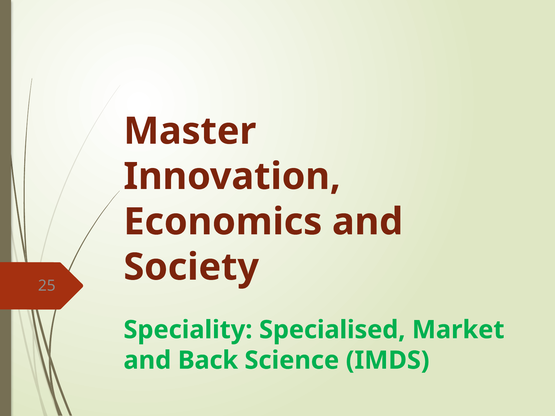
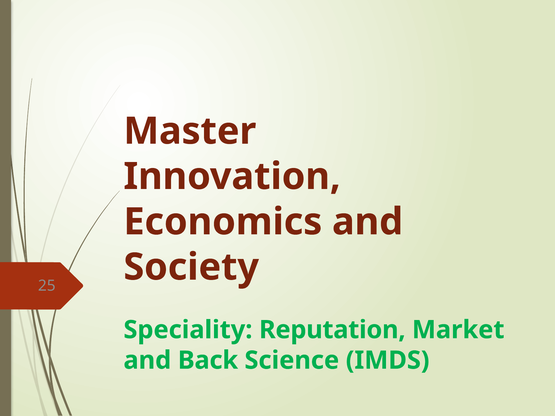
Specialised: Specialised -> Reputation (332, 330)
